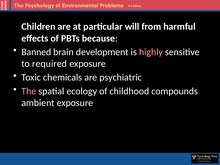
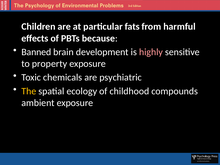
will: will -> fats (132, 27)
required: required -> property (50, 64)
The colour: pink -> yellow (29, 91)
